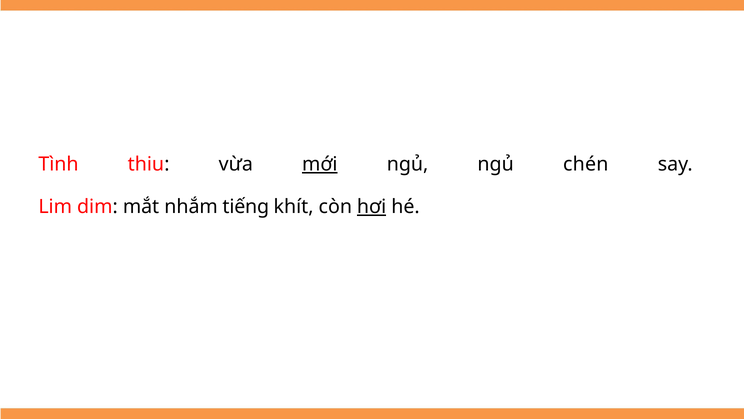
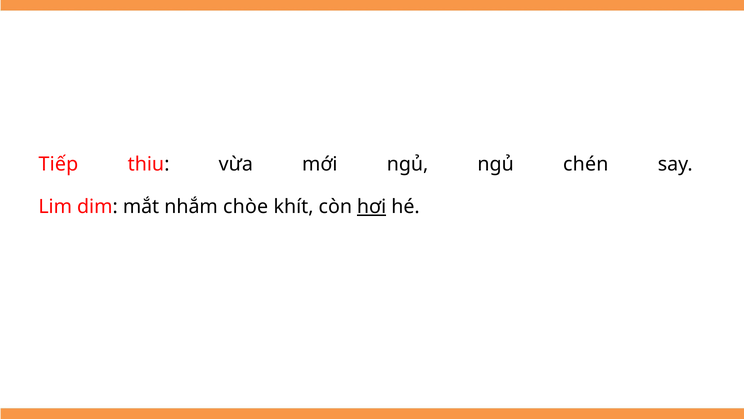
Tình: Tình -> Tiếp (58, 164)
mới underline: present -> none (320, 164)
tiếng: tiếng -> chòe (246, 207)
